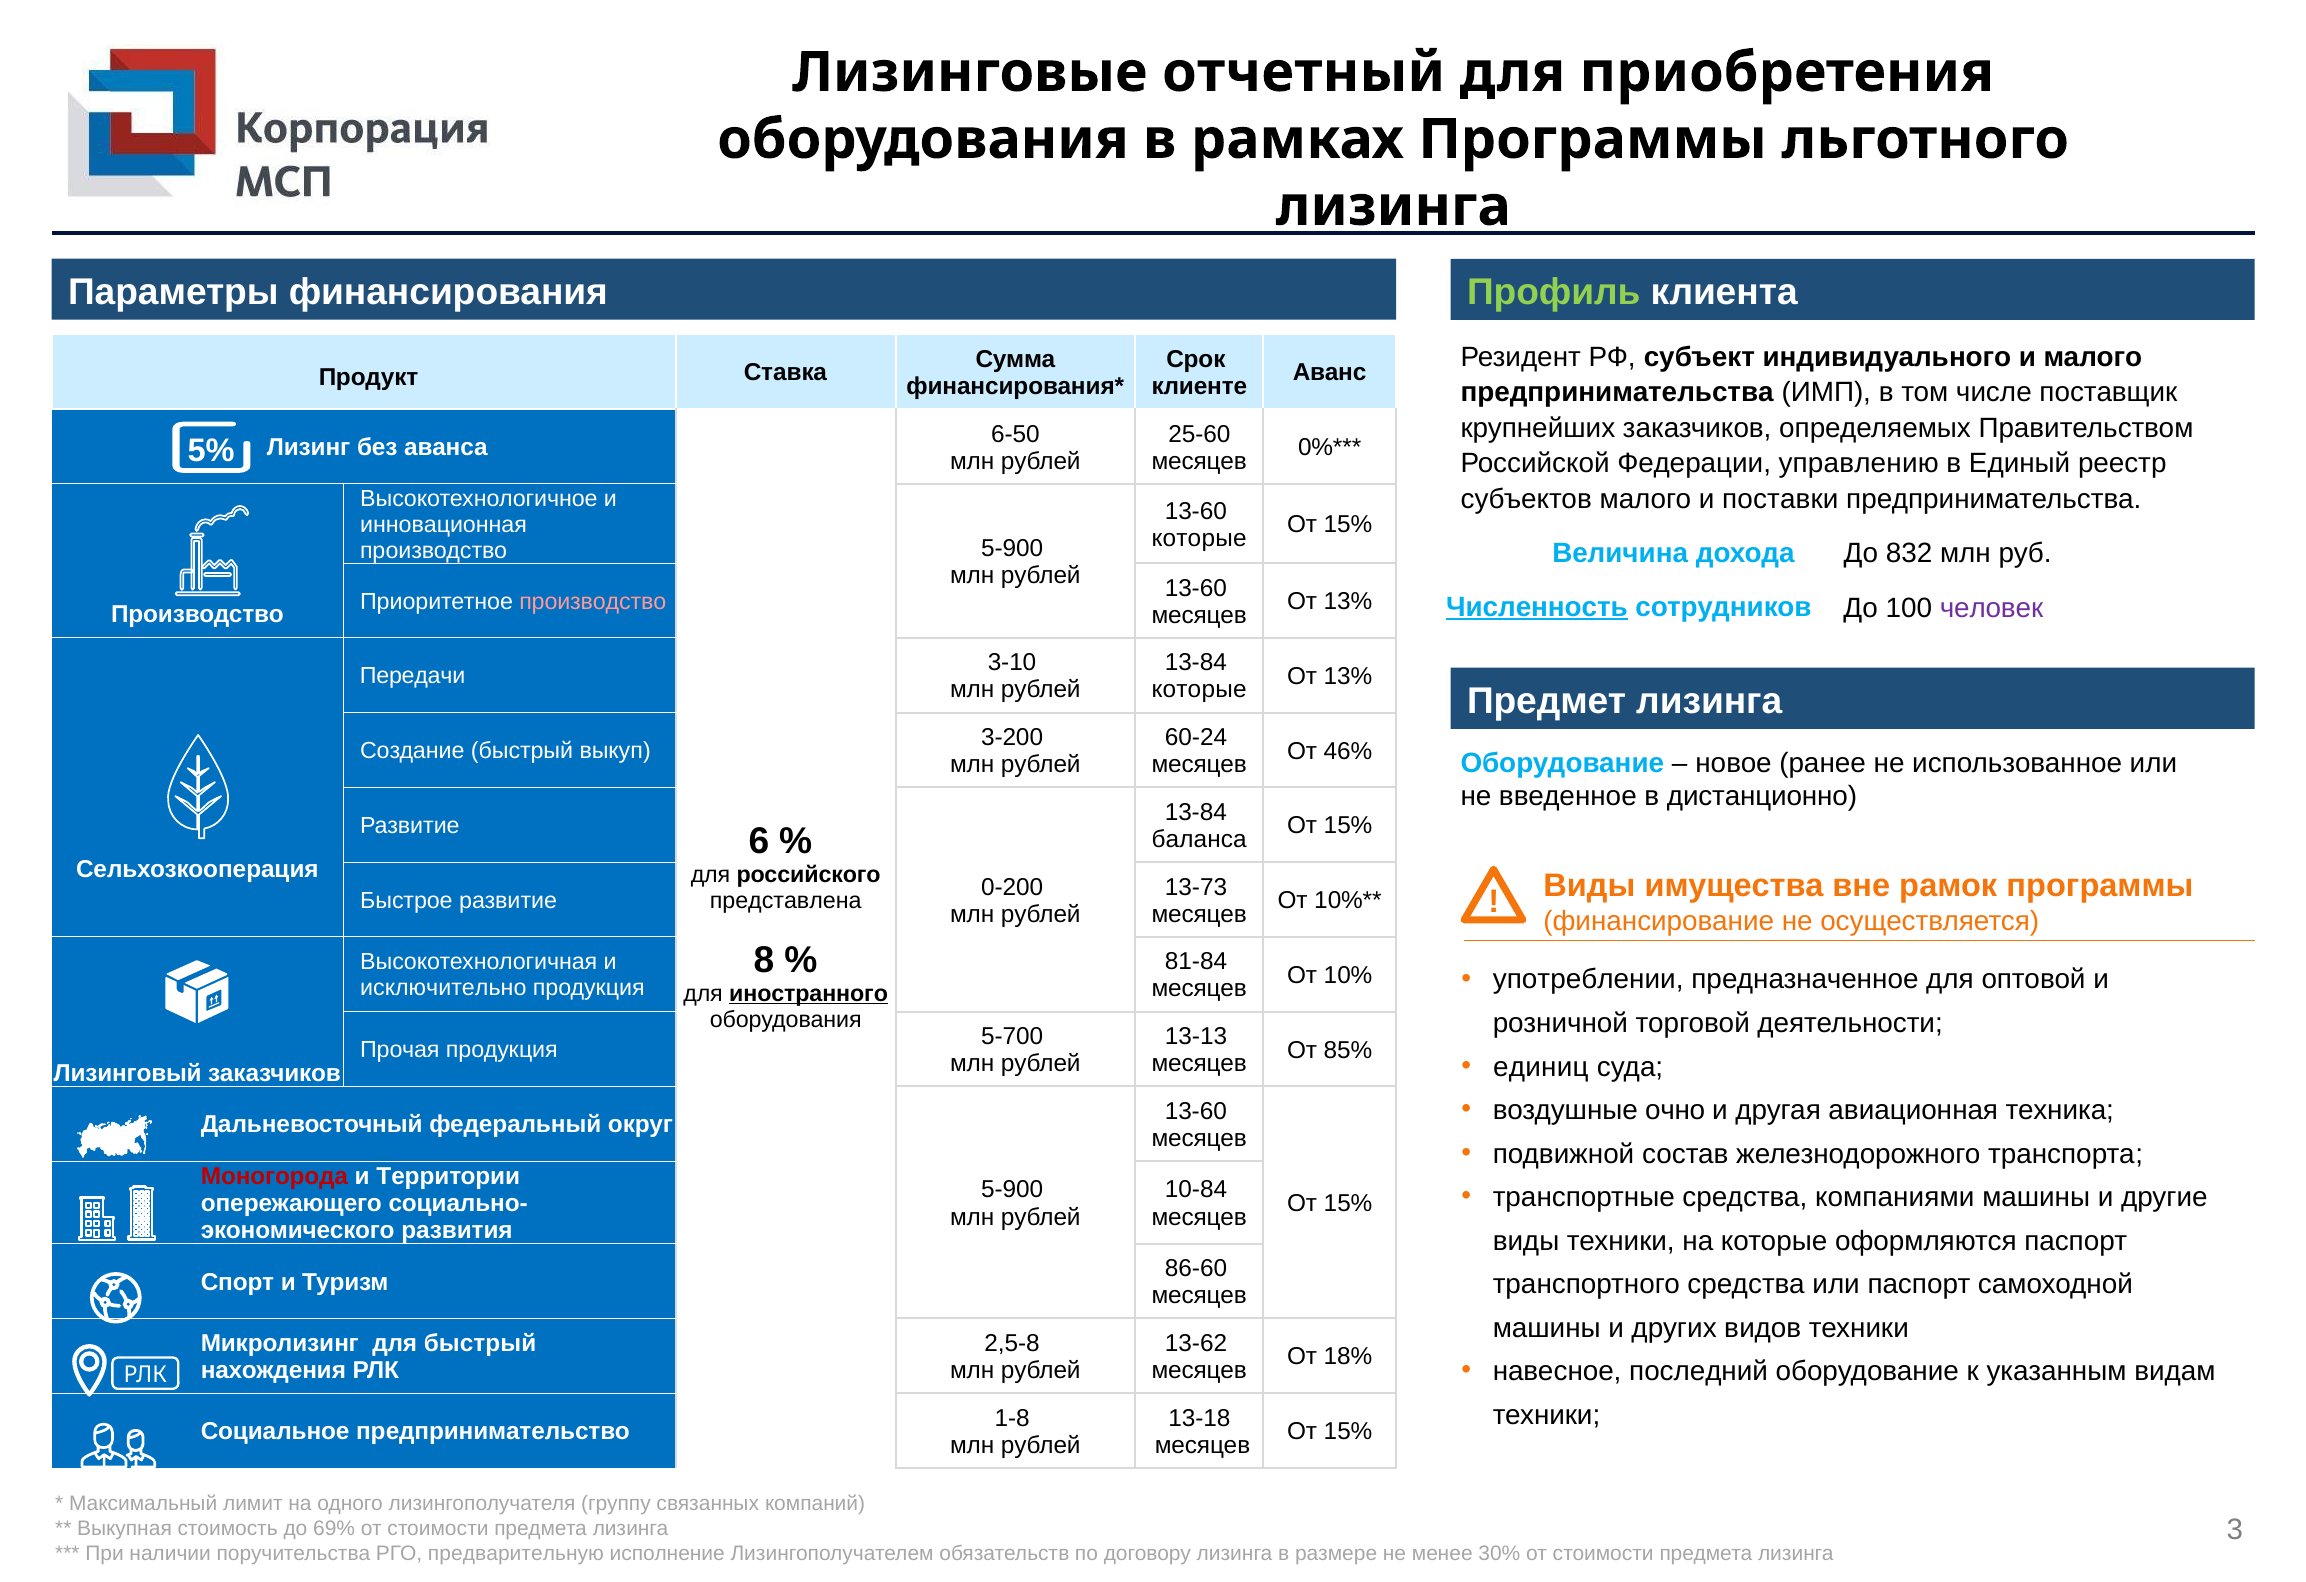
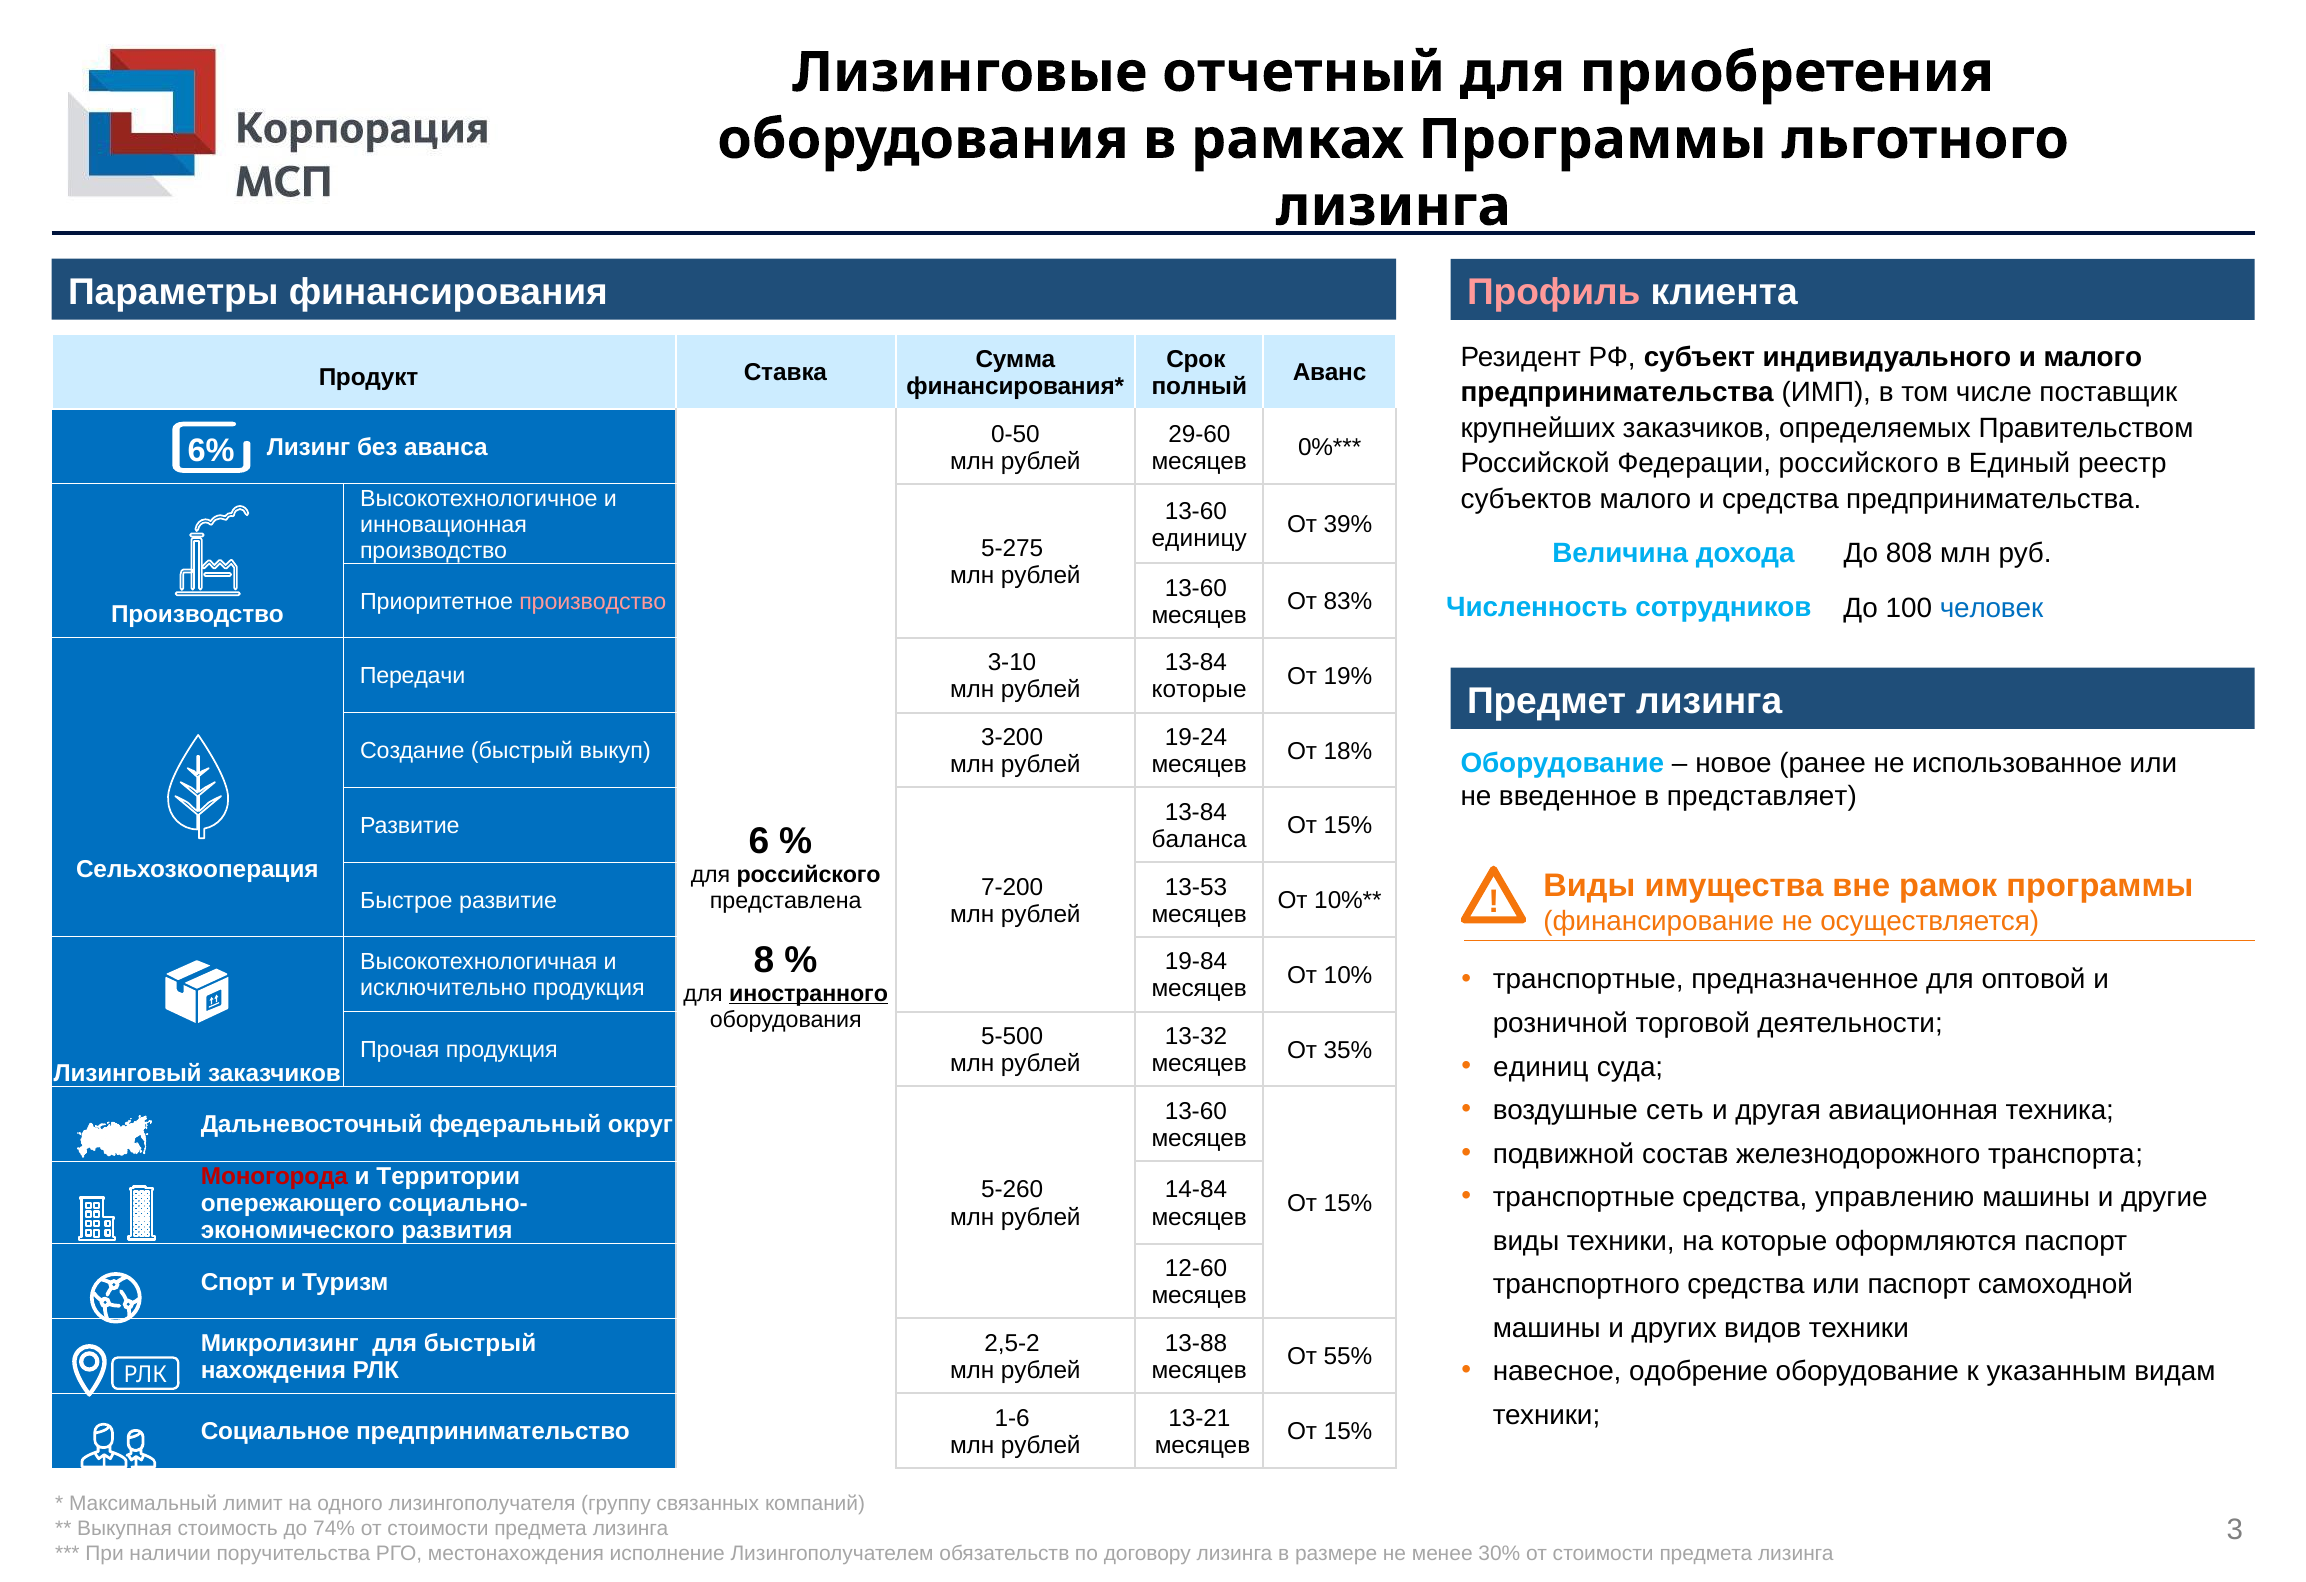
Профиль colour: light green -> pink (1554, 292)
клиенте: клиенте -> полный (1199, 386)
6-50: 6-50 -> 0-50 (1015, 434)
25-60: 25-60 -> 29-60 (1199, 434)
5%: 5% -> 6% (211, 450)
Федерации управлению: управлению -> российского (1859, 464)
и поставки: поставки -> средства (1781, 499)
15%: 15% -> 39% (1348, 524)
которые: которые -> единицу (1199, 538)
производство 5-900: 5-900 -> 5-275 (1012, 548)
832: 832 -> 808 (1909, 553)
13%: 13% -> 83% (1348, 601)
Численность underline: present -> none (1537, 607)
человек colour: purple -> blue (1992, 608)
13%: 13% -> 19% (1348, 676)
60-24: 60-24 -> 19-24 (1196, 737)
46%: 46% -> 18% (1348, 751)
дистанционно: дистанционно -> представляет (1762, 796)
0-200: 0-200 -> 7-200 (1012, 887)
13-73: 13-73 -> 13-53 (1196, 887)
81-84: 81-84 -> 19-84 (1196, 961)
употреблении: употреблении -> транспортные (1588, 979)
5-700: 5-700 -> 5-500 (1012, 1036)
13-13: 13-13 -> 13-32 (1196, 1036)
85%: 85% -> 35% (1348, 1050)
очно: очно -> сеть (1675, 1110)
5-900: 5-900 -> 5-260 (1012, 1189)
10-84: 10-84 -> 14-84 (1196, 1189)
компаниями: компаниями -> управлению (1895, 1197)
86-60: 86-60 -> 12-60 (1196, 1268)
2,5-8: 2,5-8 -> 2,5-2 (1012, 1343)
13-62: 13-62 -> 13-88 (1196, 1343)
18%: 18% -> 55% (1348, 1356)
последний: последний -> одобрение (1699, 1371)
1-8: 1-8 -> 1-6 (1012, 1417)
13-18: 13-18 -> 13-21 (1199, 1417)
69%: 69% -> 74% (334, 1528)
предварительную: предварительную -> местонахождения (516, 1553)
